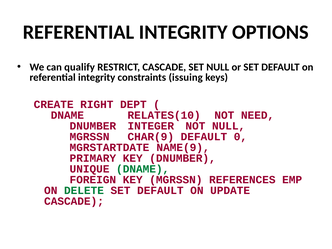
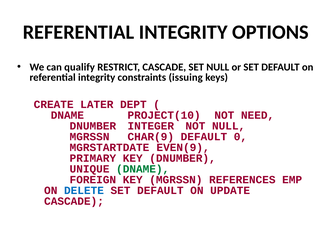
RIGHT: RIGHT -> LATER (97, 104)
RELATES(10: RELATES(10 -> PROJECT(10 (164, 115)
NAME(9: NAME(9 -> EVEN(9 (183, 147)
DELETE colour: green -> blue (84, 190)
